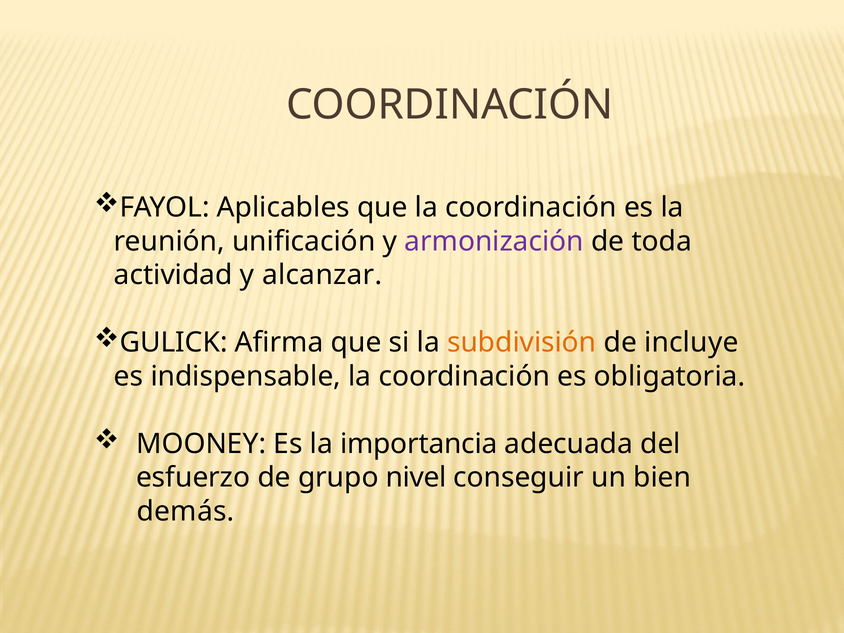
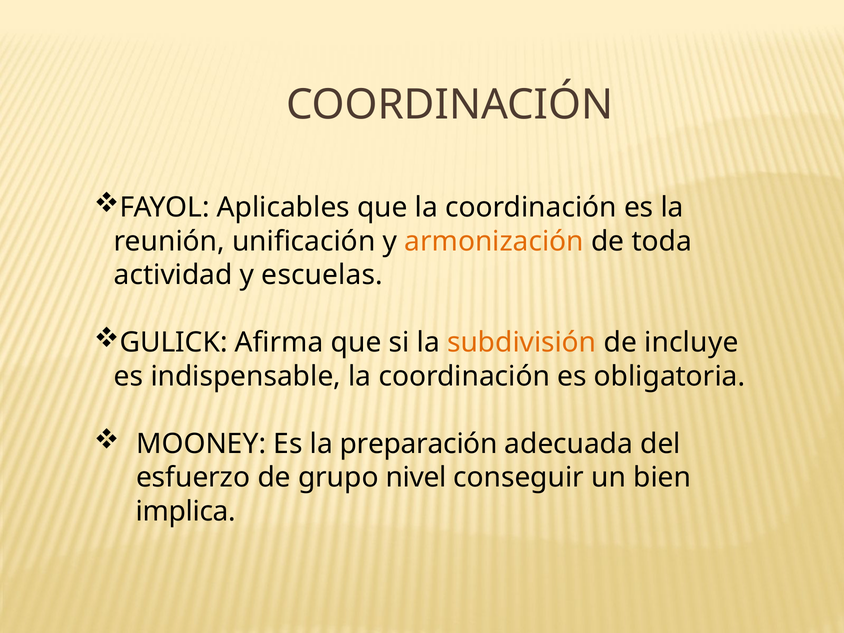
armonización colour: purple -> orange (494, 241)
alcanzar: alcanzar -> escuelas (322, 275)
importancia: importancia -> preparación (419, 444)
demás: demás -> implica (186, 511)
